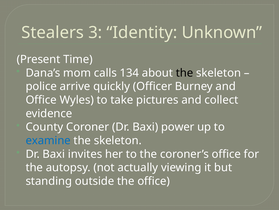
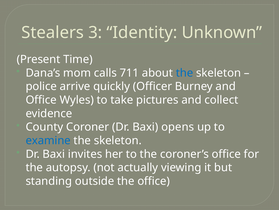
134: 134 -> 711 (129, 73)
the colour: black -> blue (185, 73)
power: power -> opens (178, 127)
